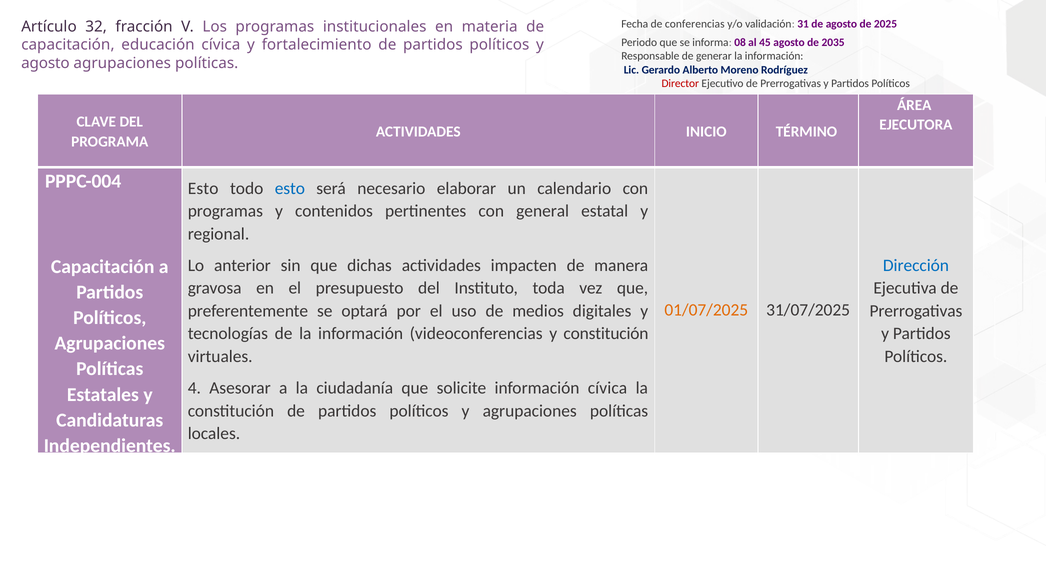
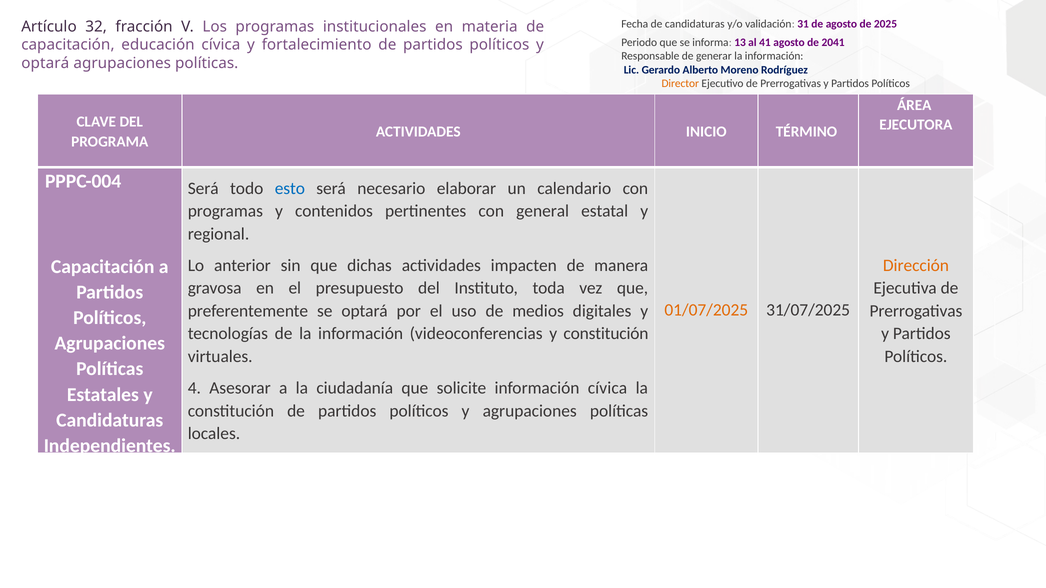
de conferencias: conferencias -> candidaturas (695, 24)
08: 08 -> 13 (740, 42)
45: 45 -> 41 (765, 42)
2035: 2035 -> 2041 (833, 42)
agosto: agosto -> optará (45, 63)
Director colour: red -> orange (680, 84)
Esto: Esto -> Será (203, 188)
Dirección colour: blue -> orange (916, 266)
